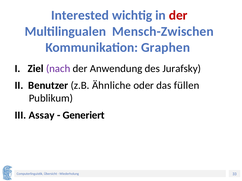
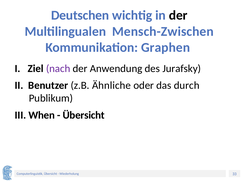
Interested: Interested -> Deutschen (80, 15)
der colour: red -> black (178, 15)
füllen: füllen -> durch (187, 86)
Assay: Assay -> When (42, 115)
Generiert: Generiert -> Übersicht (84, 115)
